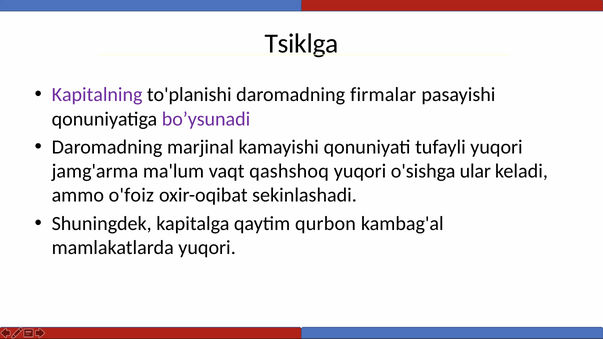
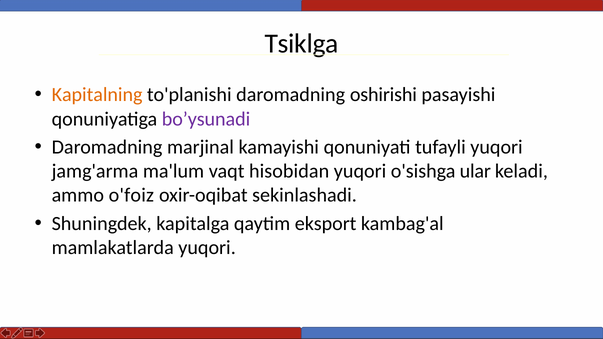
Kapitalning colour: purple -> orange (97, 95)
firmalar: firmalar -> oshirishi (383, 95)
qashshoq: qashshoq -> hisobidan (289, 171)
qurbon: qurbon -> eksport (326, 224)
